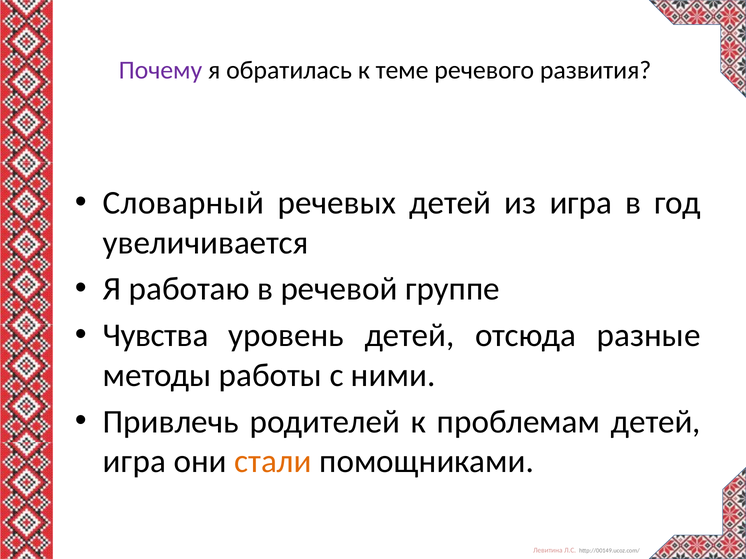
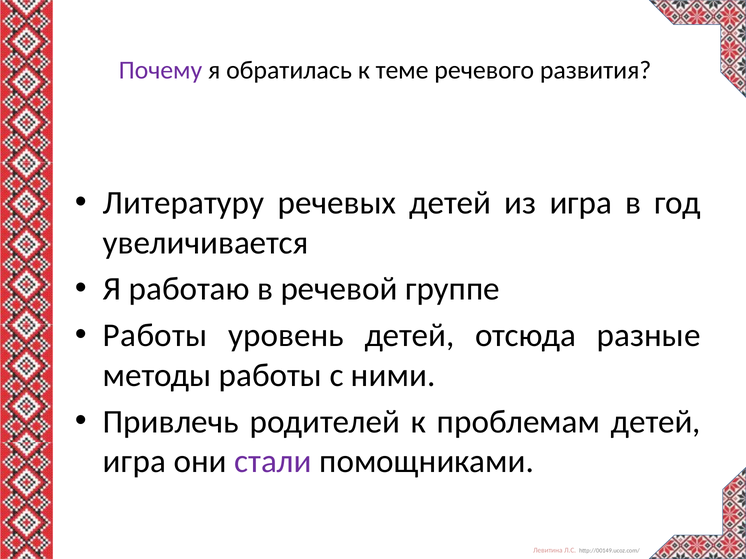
Словарный: Словарный -> Литературу (184, 203)
Чувства: Чувства -> Работы (155, 336)
стали colour: orange -> purple (273, 462)
